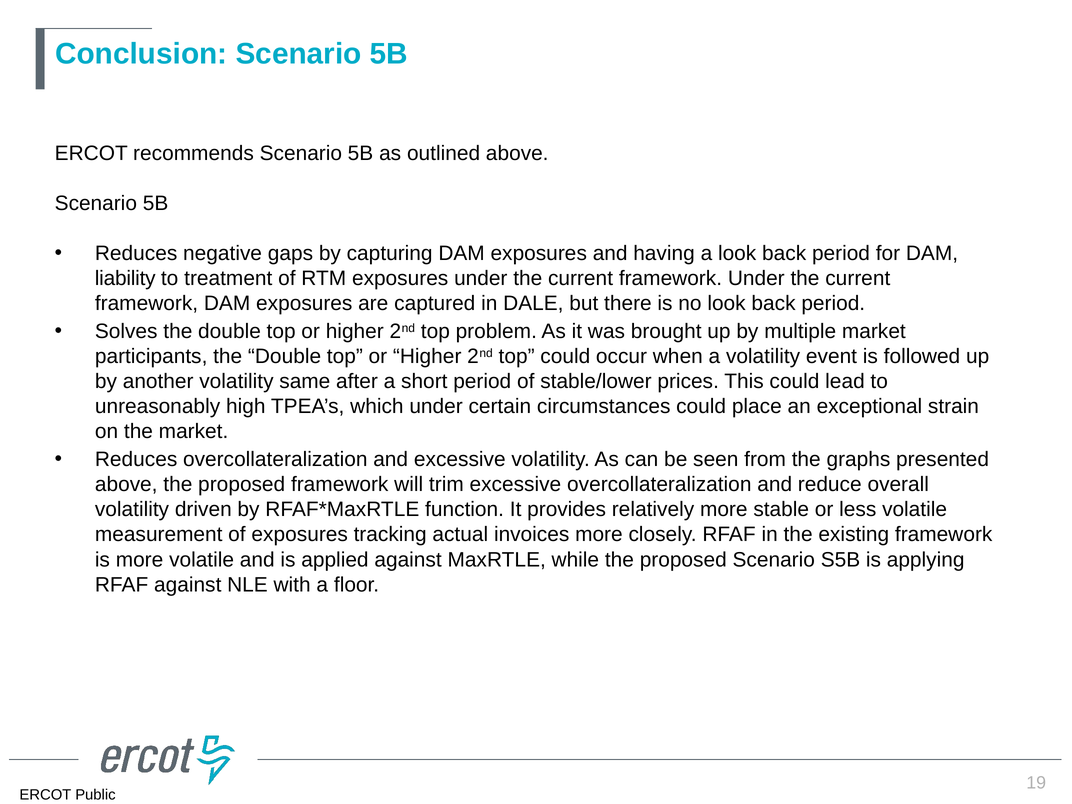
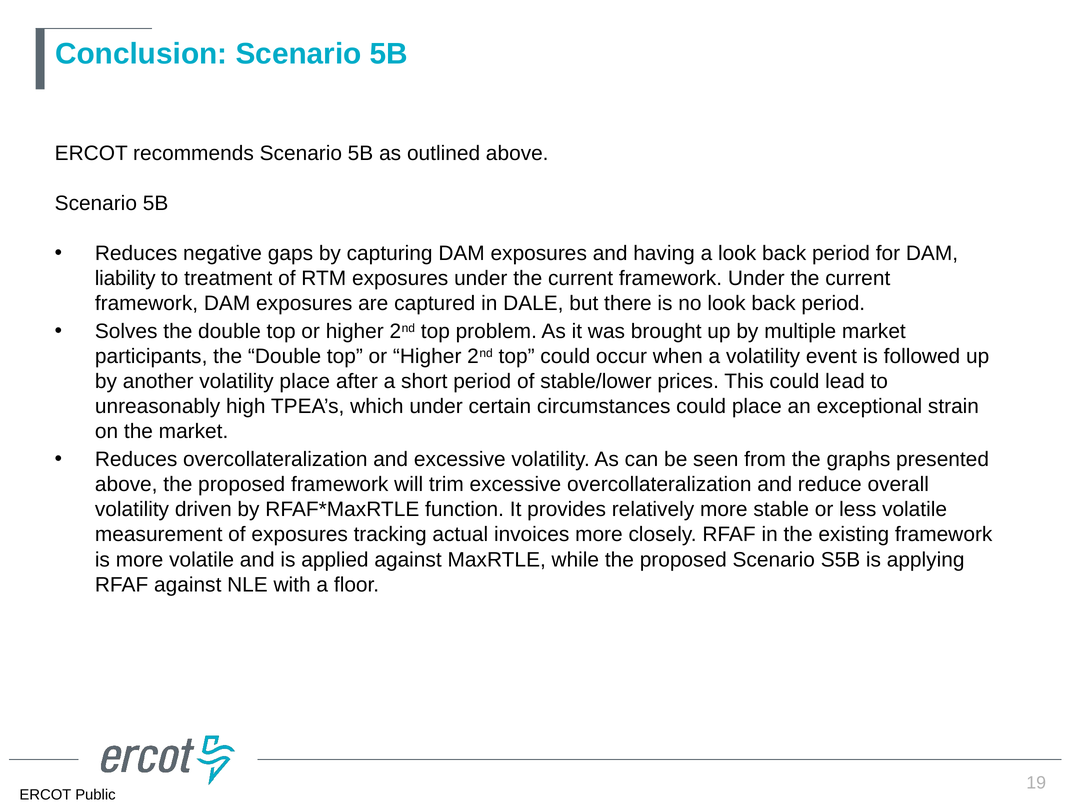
volatility same: same -> place (305, 381)
